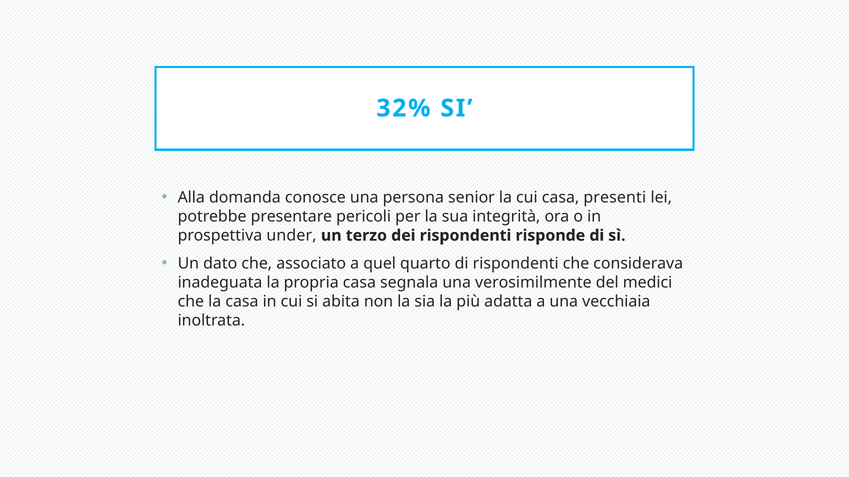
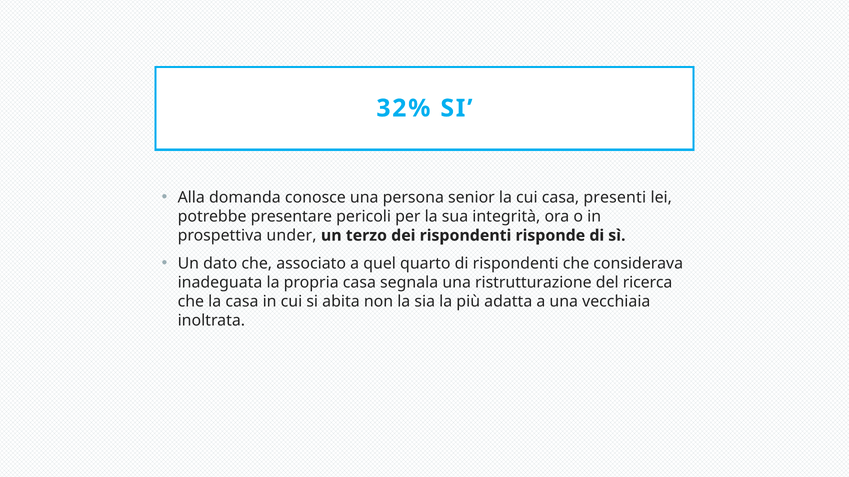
verosimilmente: verosimilmente -> ristrutturazione (533, 283)
medici: medici -> ricerca (648, 283)
